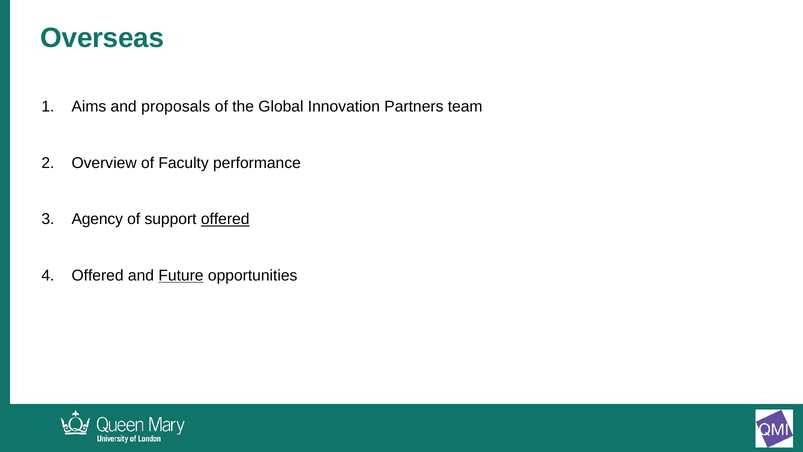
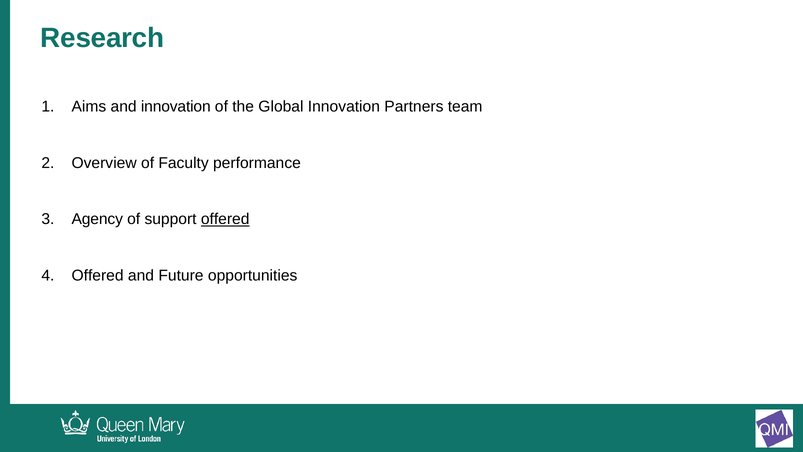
Overseas: Overseas -> Research (102, 38)
and proposals: proposals -> innovation (176, 107)
Future underline: present -> none (181, 275)
